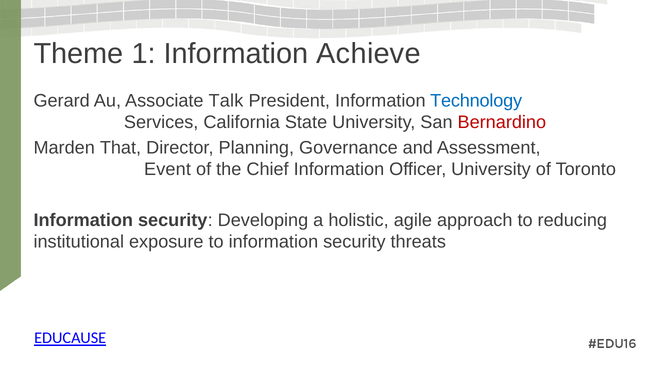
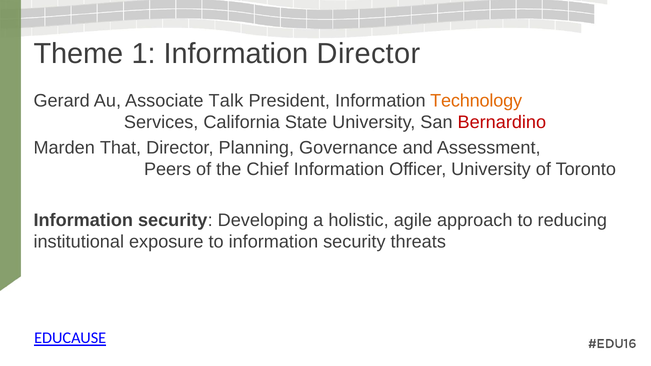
Information Achieve: Achieve -> Director (369, 54)
Technology colour: blue -> orange (476, 101)
Event: Event -> Peers (168, 170)
